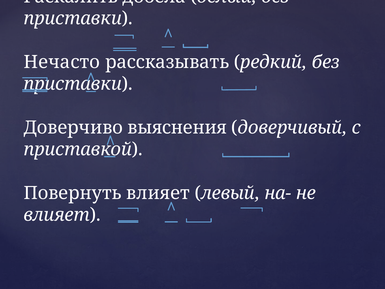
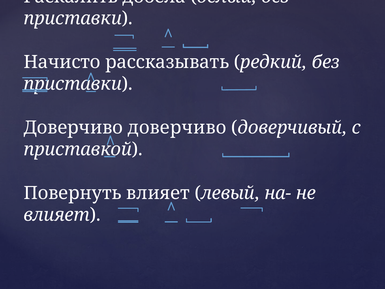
Нечасто: Нечасто -> Начисто (62, 62)
Доверчиво выяснения: выяснения -> доверчиво (177, 127)
